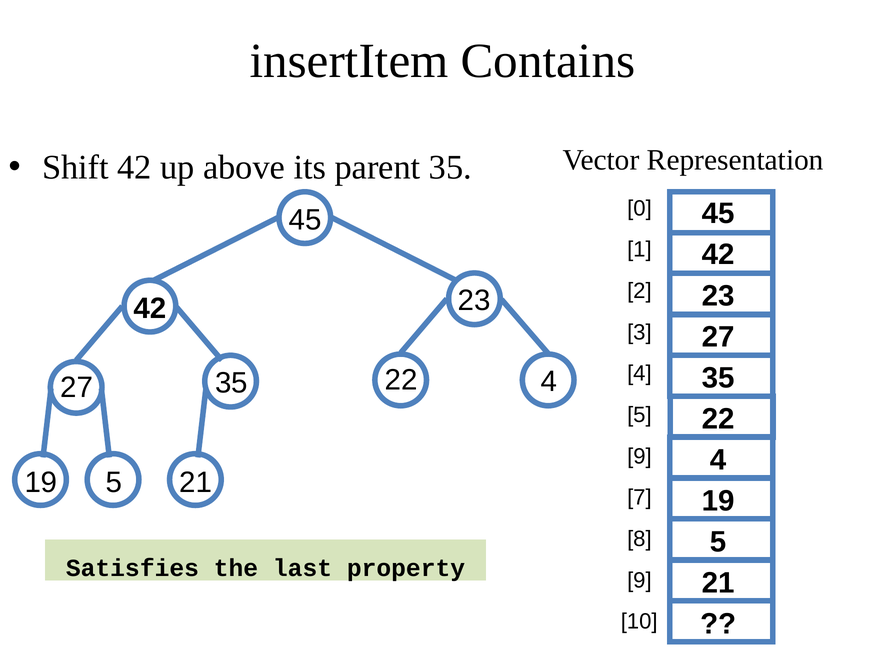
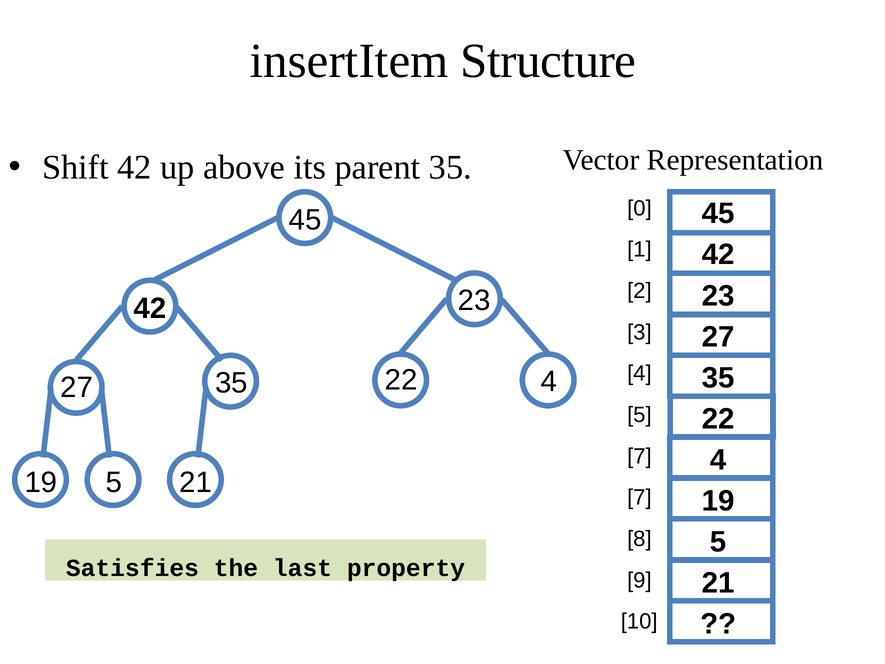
Contains: Contains -> Structure (548, 61)
9: 9 -> 7 (639, 456)
